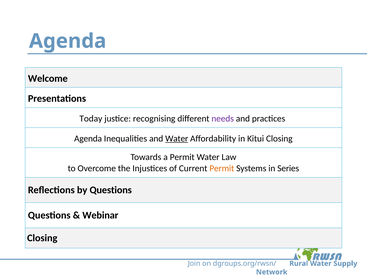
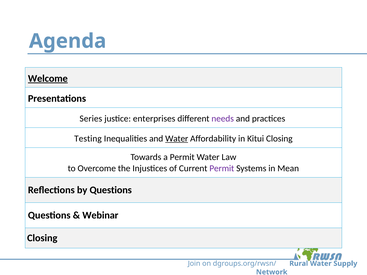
Welcome underline: none -> present (48, 79)
Today: Today -> Series (91, 119)
recognising: recognising -> enterprises (154, 119)
Agenda: Agenda -> Testing (88, 139)
Permit colour: orange -> purple (222, 168)
Series: Series -> Mean (288, 168)
